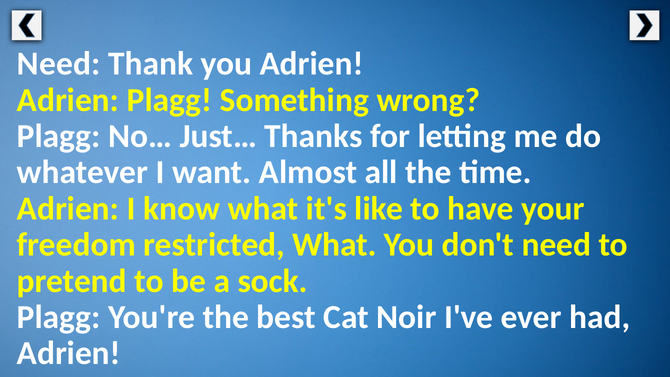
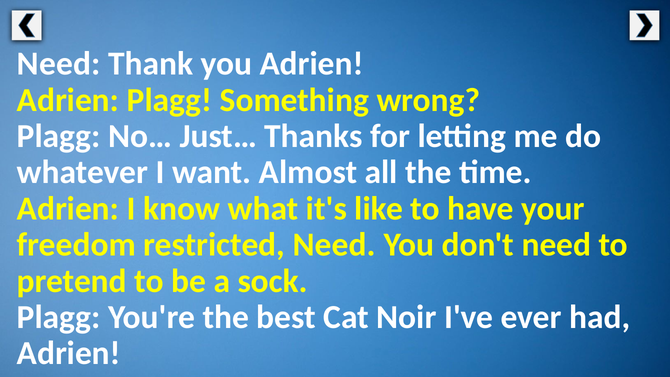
restricted What: What -> Need (334, 245)
